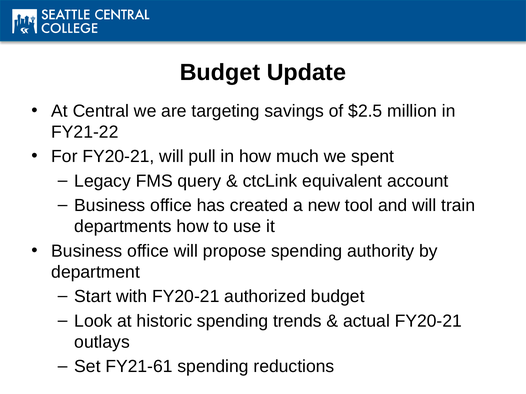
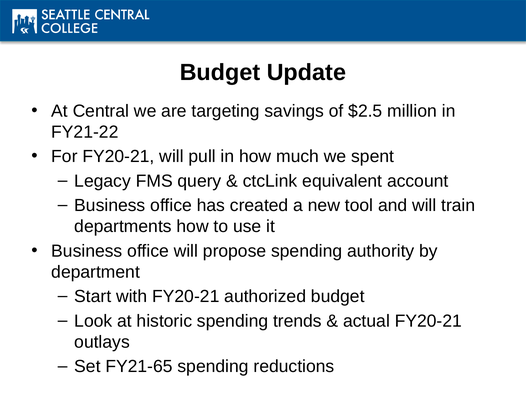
FY21-61: FY21-61 -> FY21-65 (139, 367)
